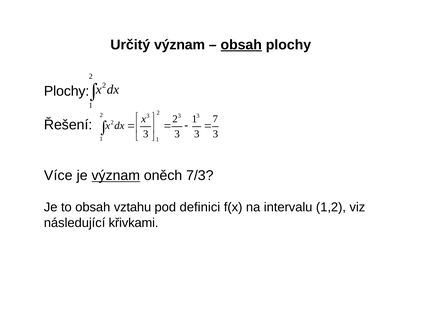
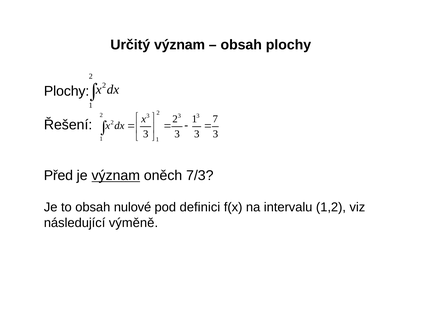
obsah underline: present -> none (241, 45)
Více: Více -> Před (58, 175)
vztahu: vztahu -> nulové (133, 207)
křivkami: křivkami -> výměně (133, 222)
